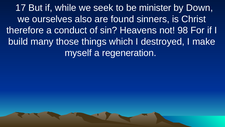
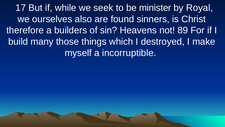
Down: Down -> Royal (200, 8)
conduct: conduct -> builders (71, 30)
98: 98 -> 89 (183, 30)
regeneration: regeneration -> incorruptible (129, 53)
